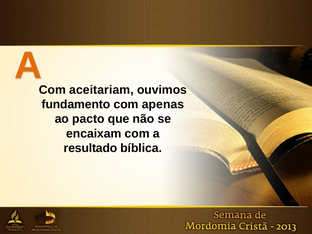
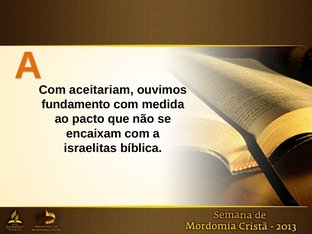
apenas: apenas -> medida (163, 104)
resultado: resultado -> israelitas (90, 148)
